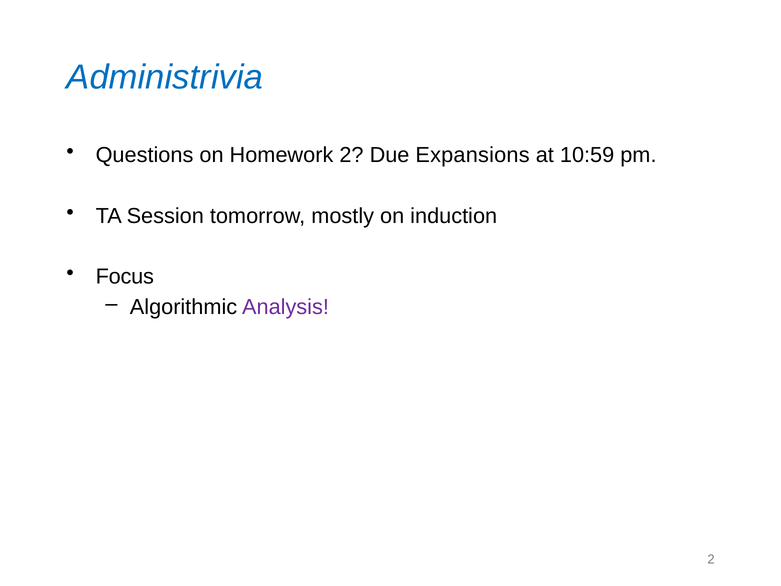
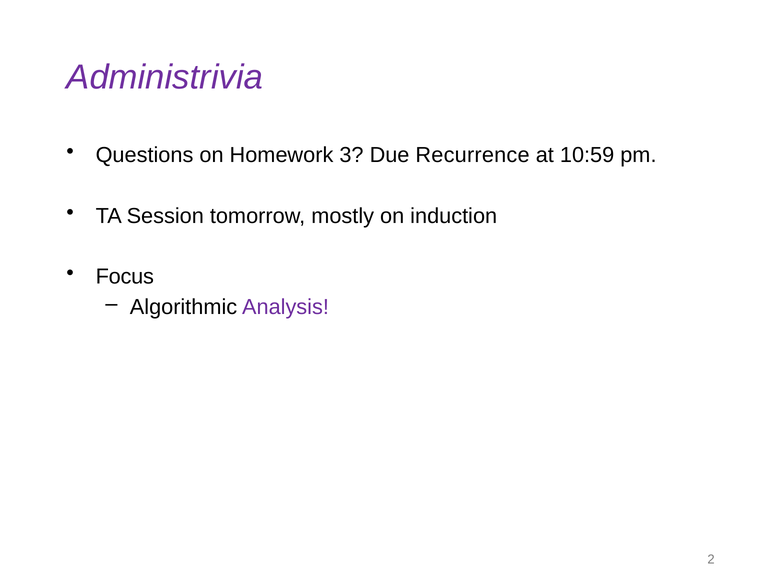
Administrivia colour: blue -> purple (165, 77)
Homework 2: 2 -> 3 (351, 155)
Expansions: Expansions -> Recurrence (473, 155)
